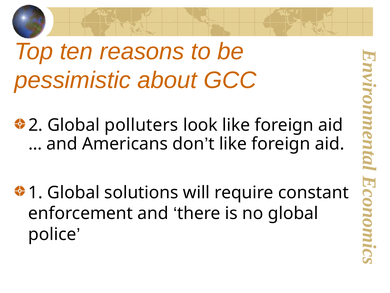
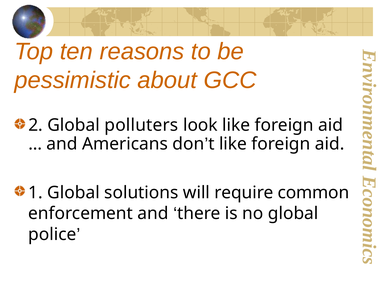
constant: constant -> common (313, 192)
